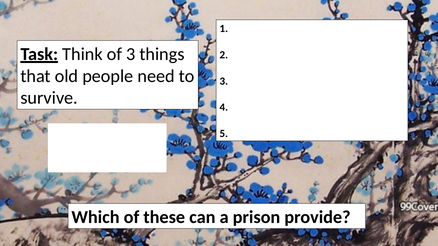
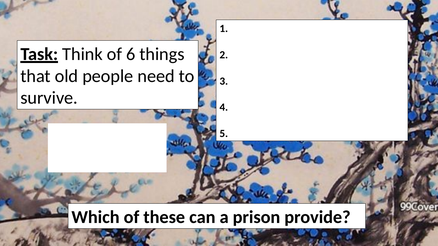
of 3: 3 -> 6 (131, 54)
